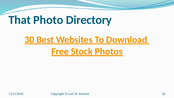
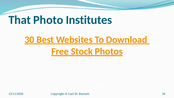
Directory: Directory -> Institutes (89, 20)
